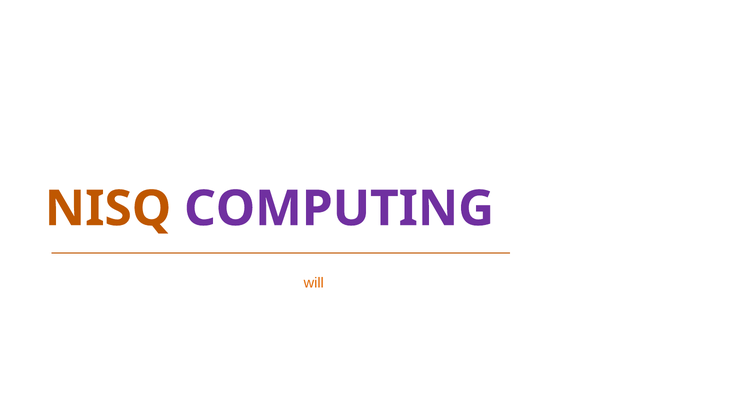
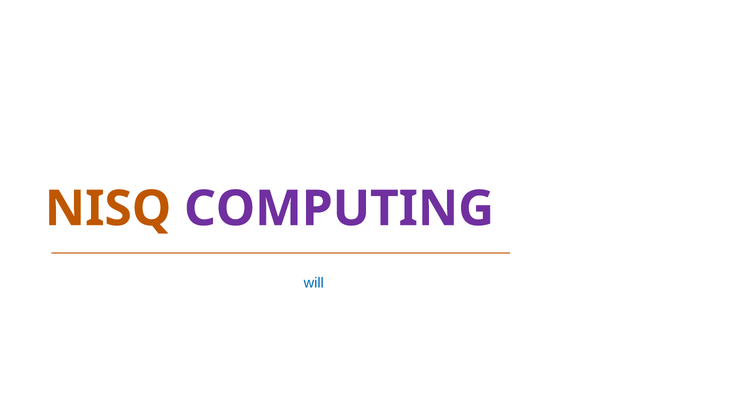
will colour: orange -> blue (314, 283)
